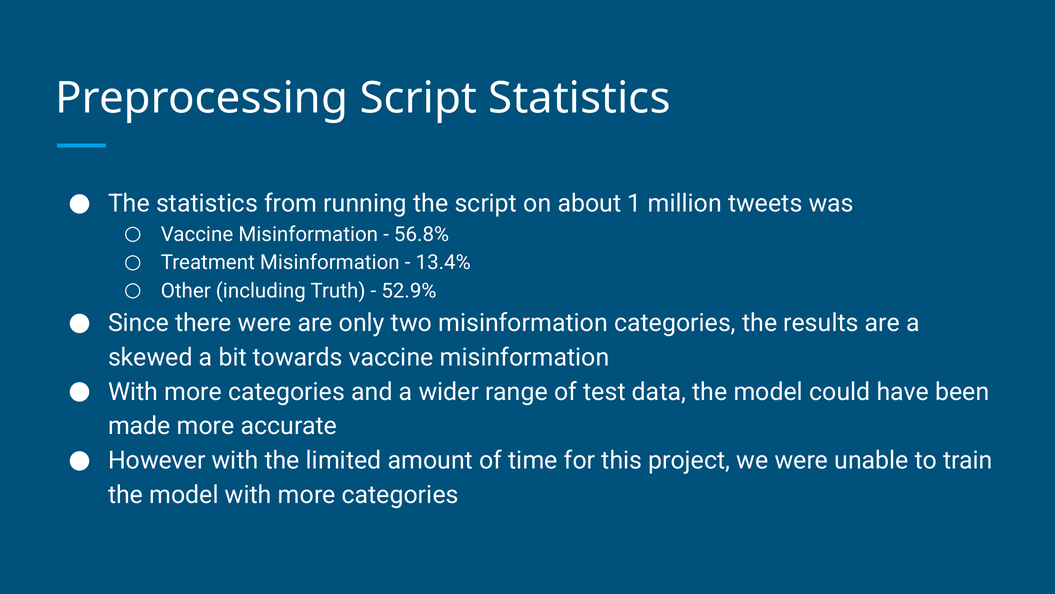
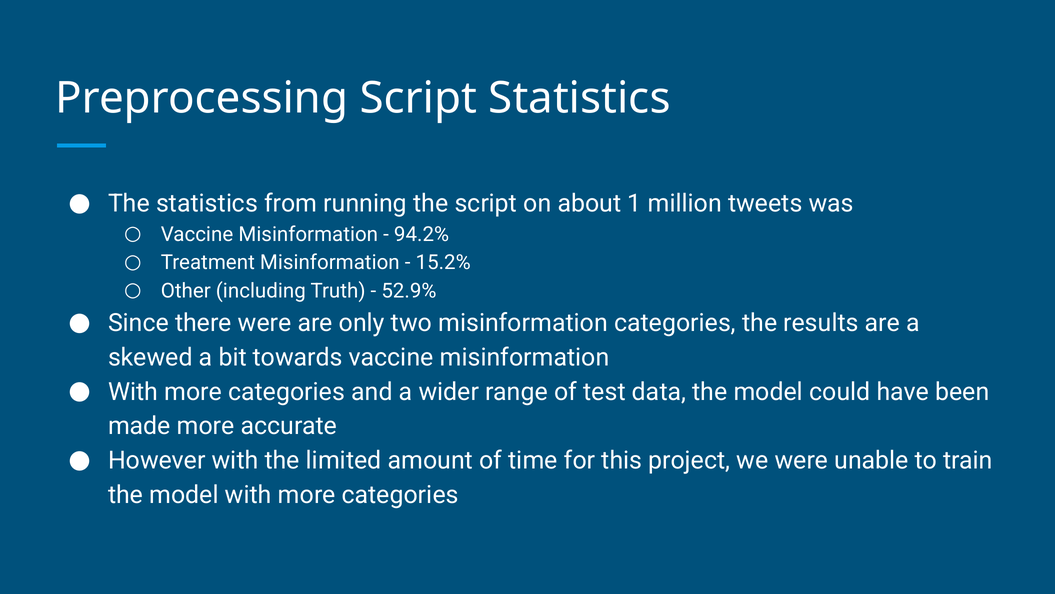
56.8%: 56.8% -> 94.2% (422, 234)
13.4%: 13.4% -> 15.2% (443, 262)
